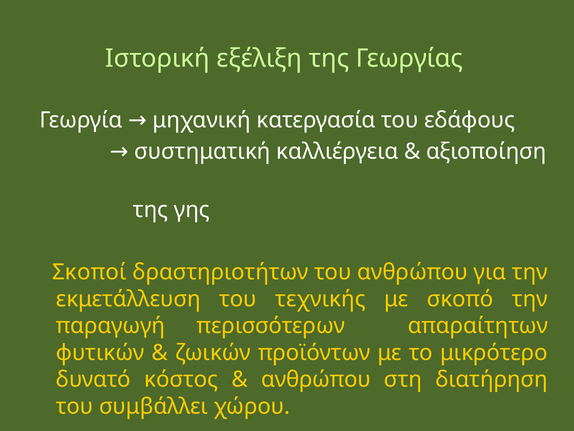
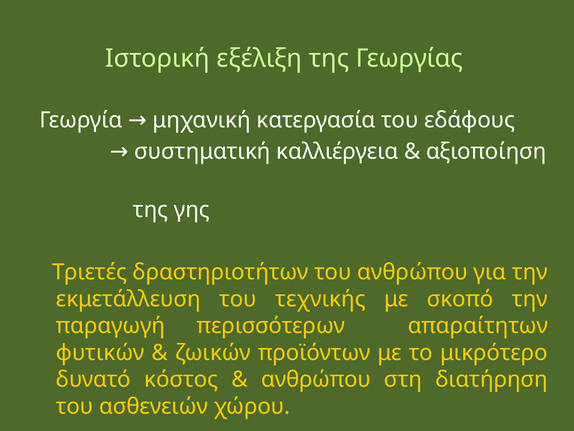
Σκοποί: Σκοποί -> Τριετές (89, 272)
συμβάλλει: συμβάλλει -> ασθενειών (154, 406)
